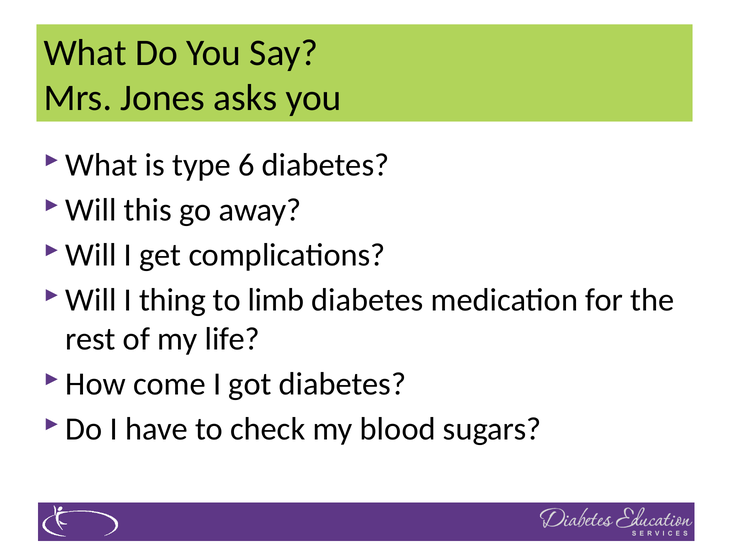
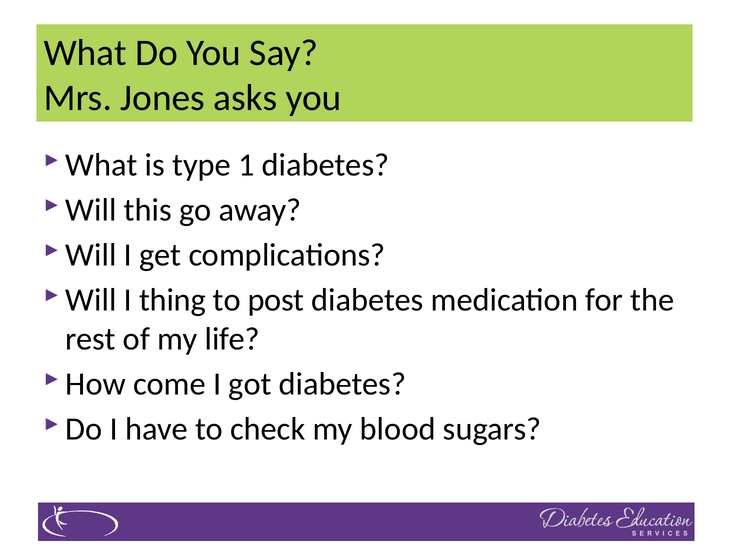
6: 6 -> 1 (246, 165)
limb: limb -> post (276, 300)
